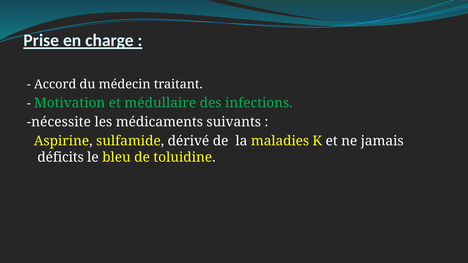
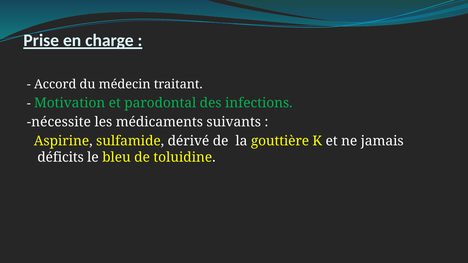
médullaire: médullaire -> parodontal (160, 103)
maladies: maladies -> gouttière (280, 141)
